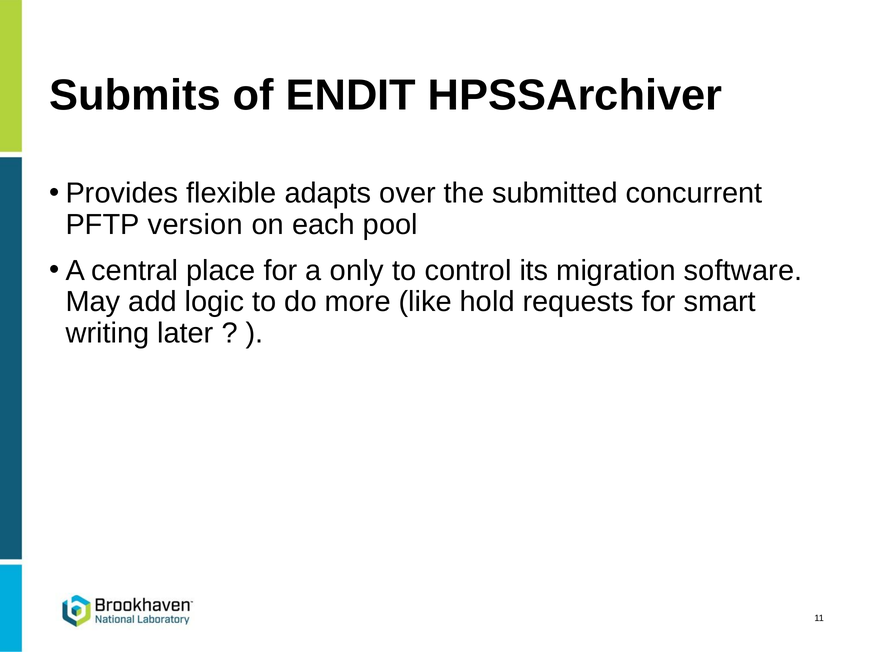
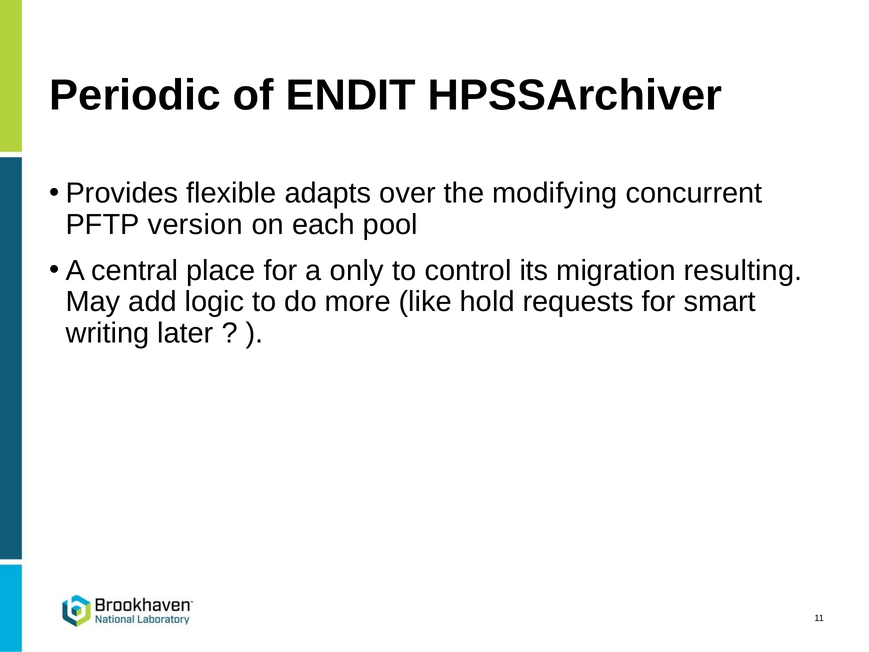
Submits: Submits -> Periodic (135, 95)
submitted: submitted -> modifying (555, 193)
software: software -> resulting (743, 270)
